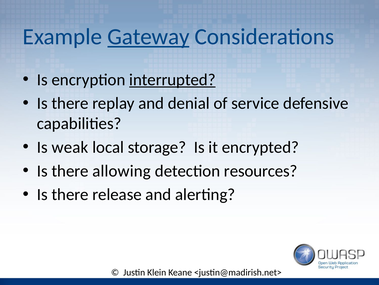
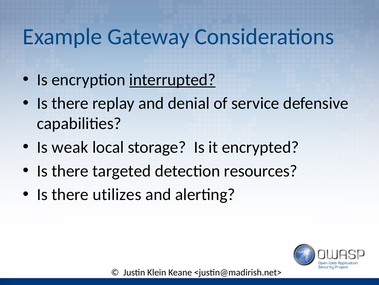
Gateway underline: present -> none (148, 37)
allowing: allowing -> targeted (122, 170)
release: release -> utilizes (117, 194)
